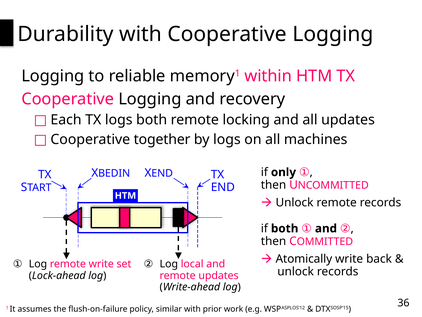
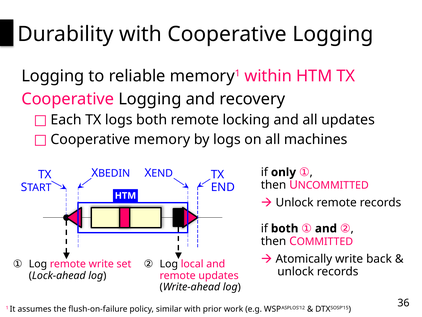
together: together -> memory (162, 139)
